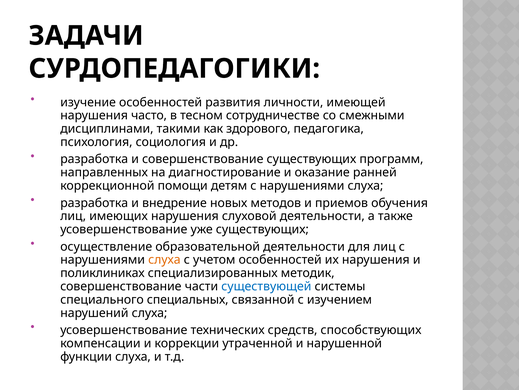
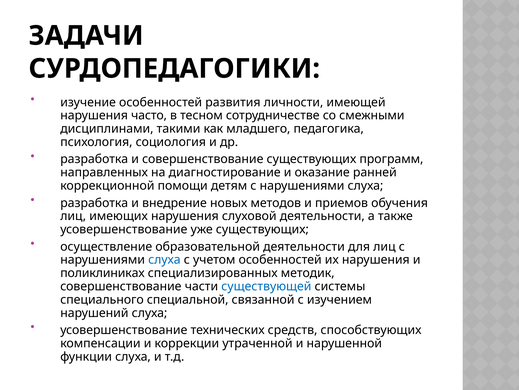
здорового: здорового -> младшего (258, 129)
слуха colour: orange -> blue (164, 259)
специальных: специальных -> специальной (188, 299)
